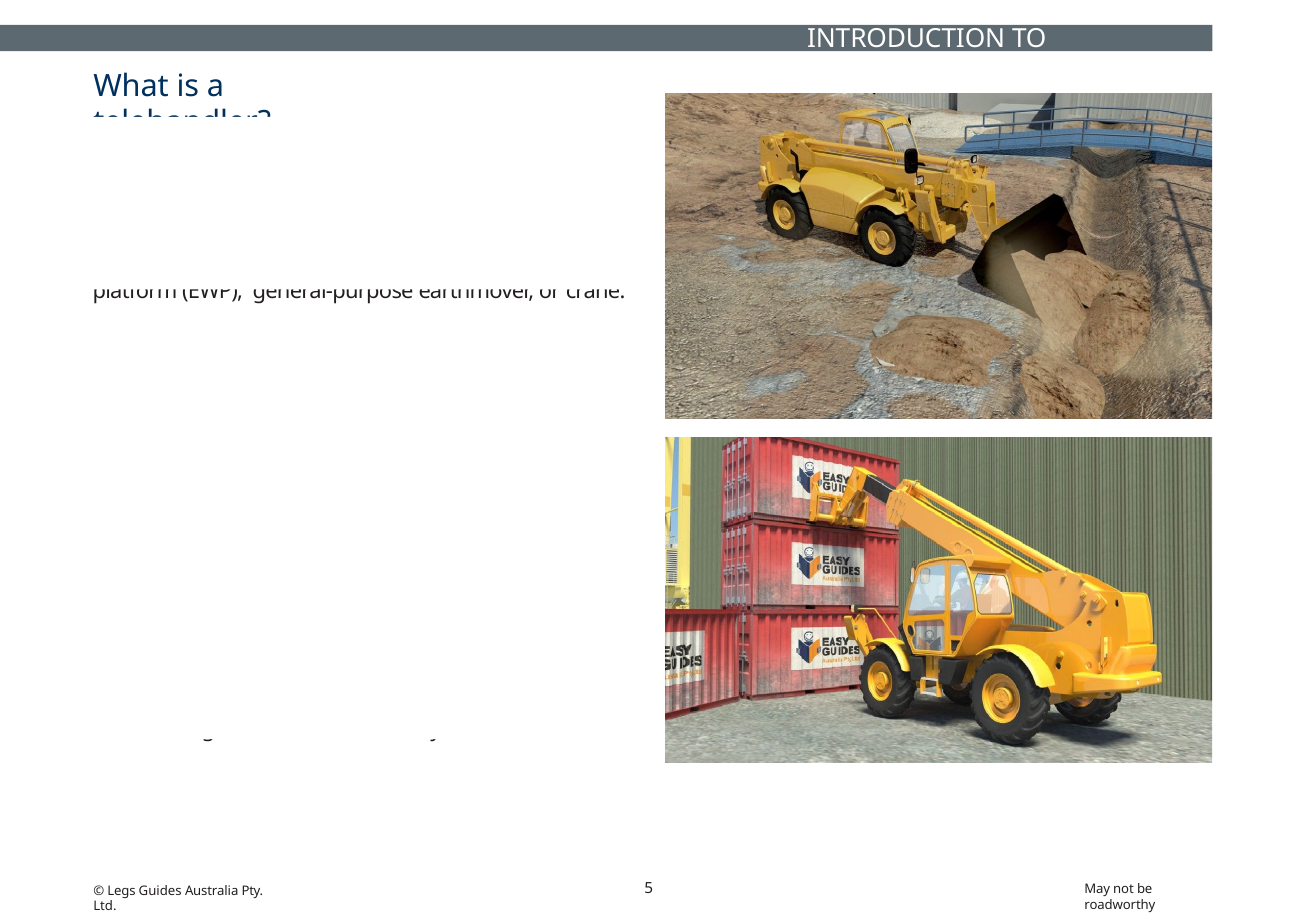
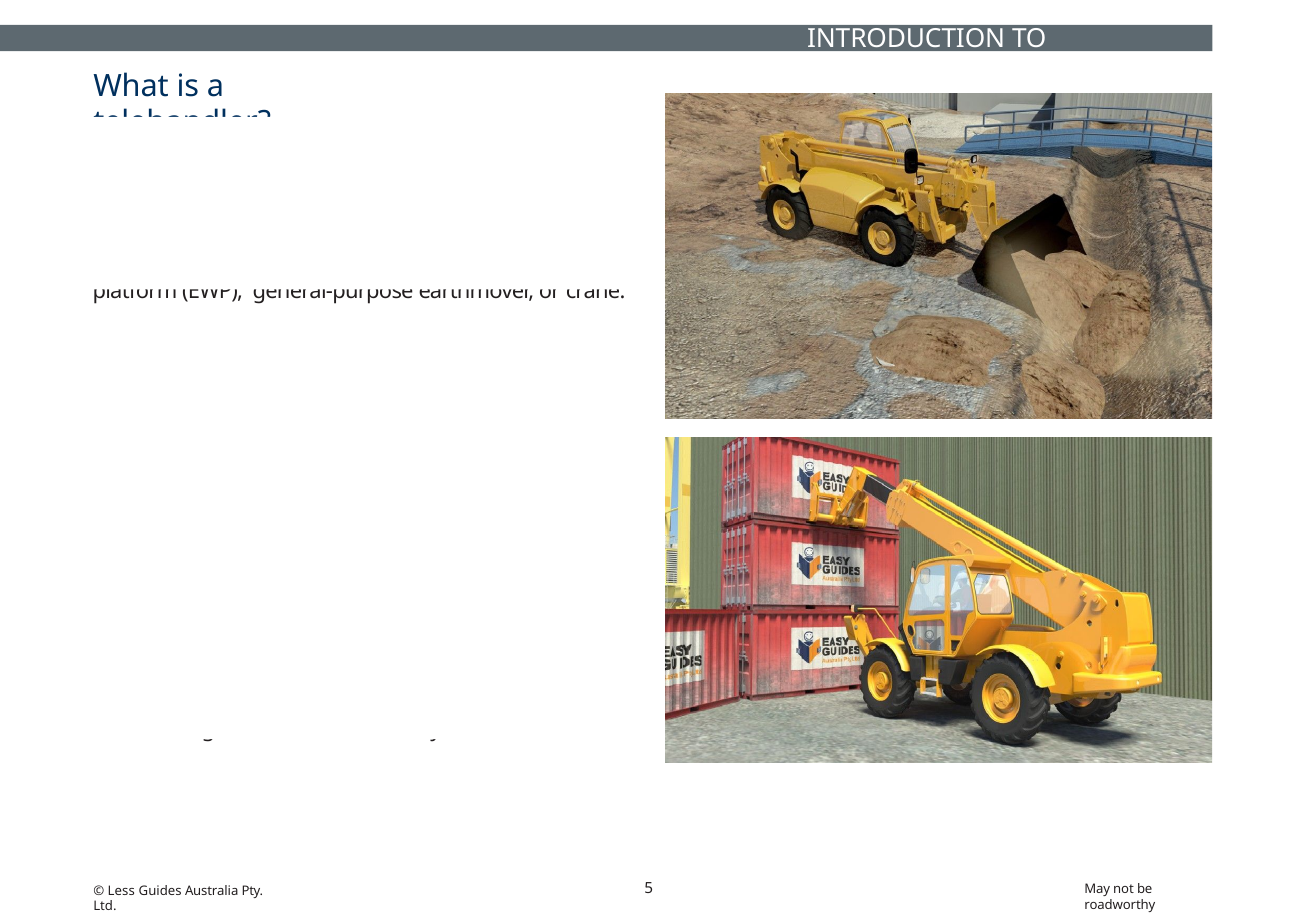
Legs: Legs -> Less (121, 891)
